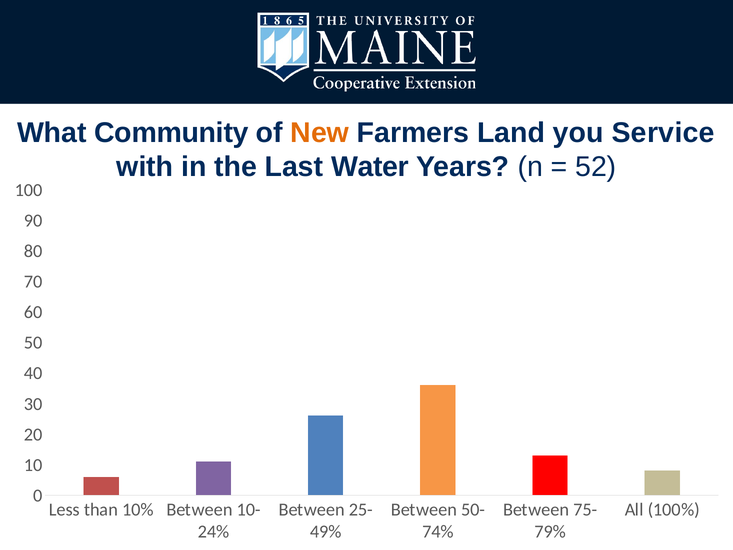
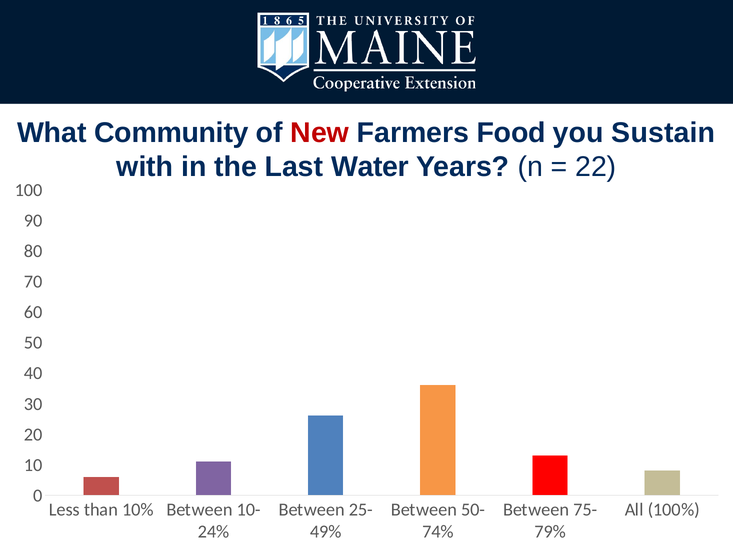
New colour: orange -> red (320, 133)
Land: Land -> Food (511, 133)
Service: Service -> Sustain (663, 133)
52: 52 -> 22 (596, 167)
